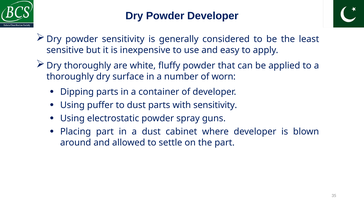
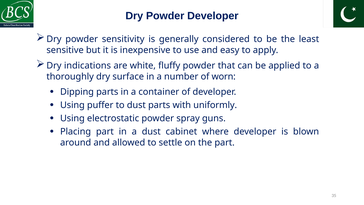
Dry thoroughly: thoroughly -> indications (87, 65)
with sensitivity: sensitivity -> uniformly (215, 105)
